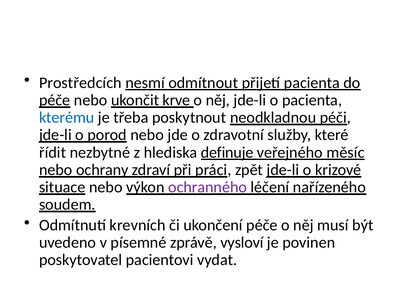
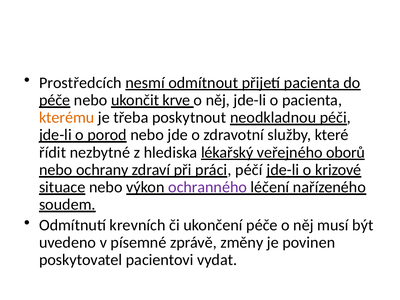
kterému colour: blue -> orange (67, 118)
definuje: definuje -> lékařský (227, 152)
měsíc: měsíc -> oborů (346, 152)
zpět: zpět -> péčí (249, 170)
vysloví: vysloví -> změny (242, 243)
